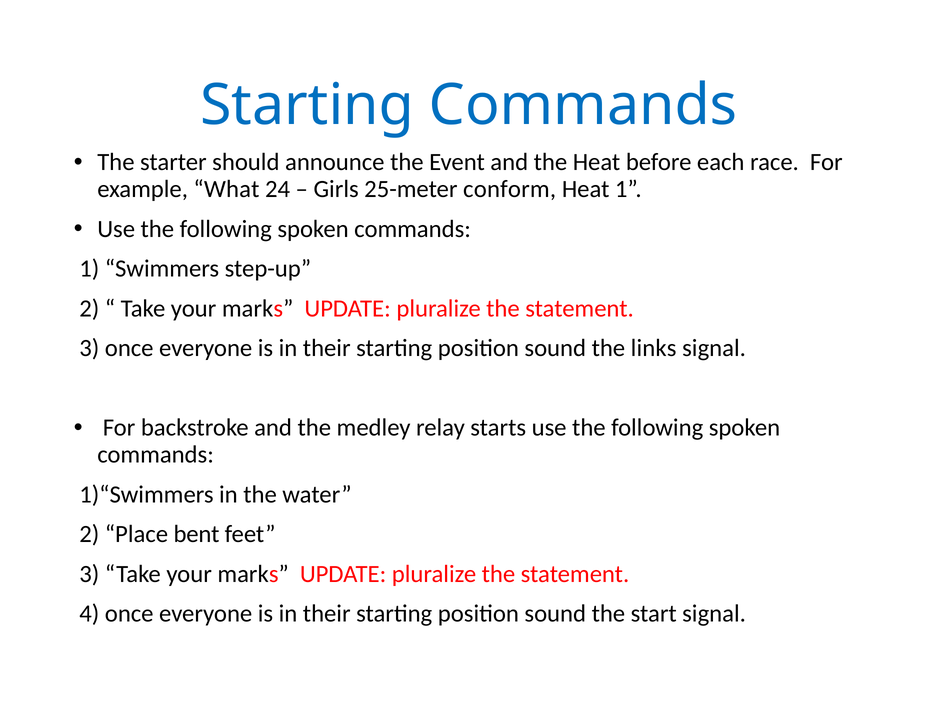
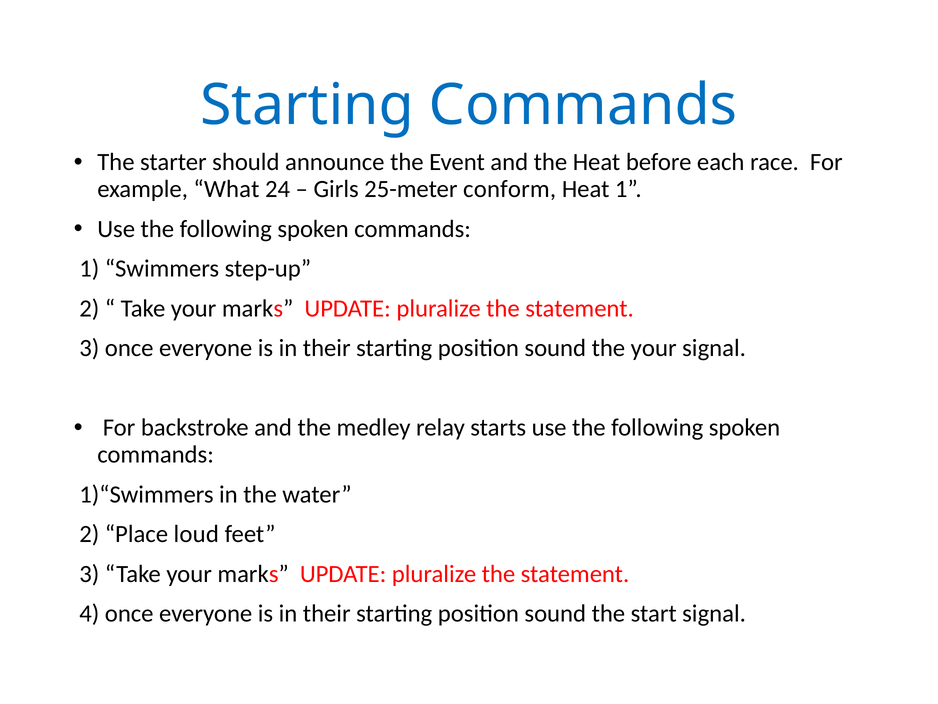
the links: links -> your (654, 348)
bent: bent -> loud (196, 534)
